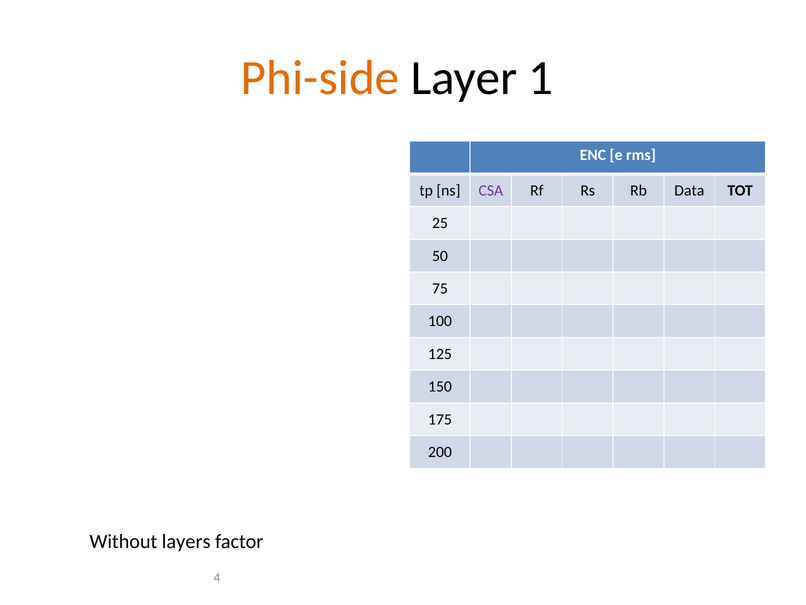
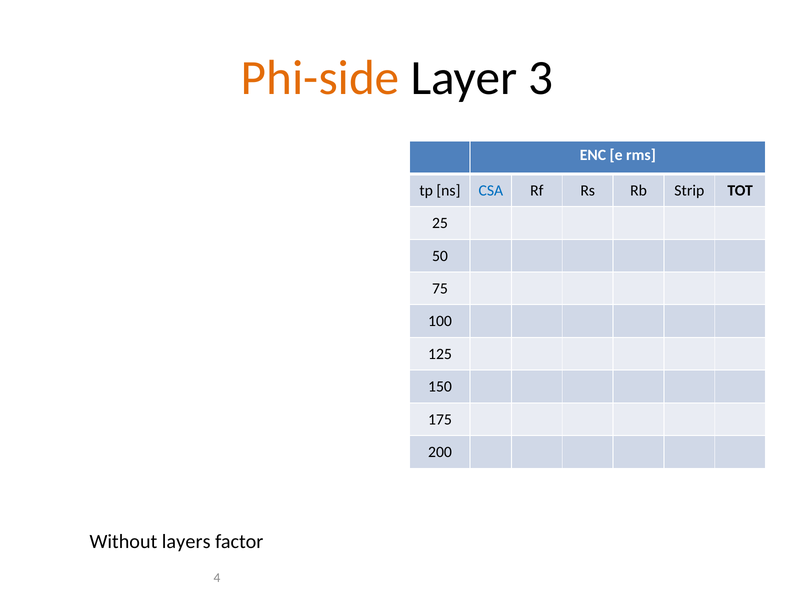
1: 1 -> 3 (541, 78)
CSA colour: purple -> blue (491, 190)
Data: Data -> Strip (689, 190)
